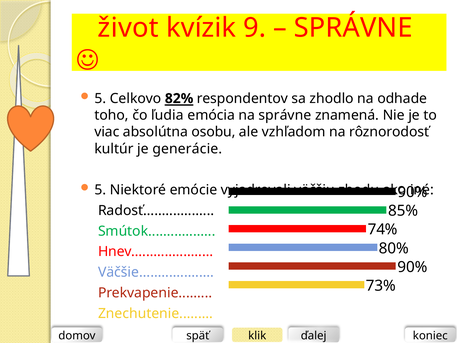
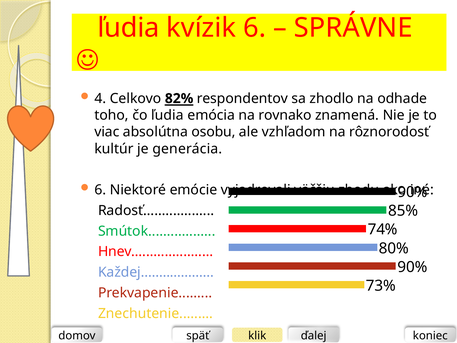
život: život -> ľudia (128, 28)
kvízik 9: 9 -> 6 (255, 28)
5: 5 -> 4 (100, 98)
na správne: správne -> rovnako (285, 115)
generácie: generácie -> generácia (187, 149)
5: 5 -> 6 (100, 190)
Väčšie: Väčšie -> Každej (156, 272)
